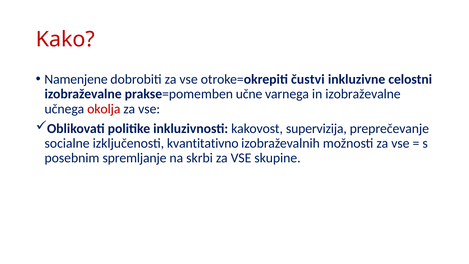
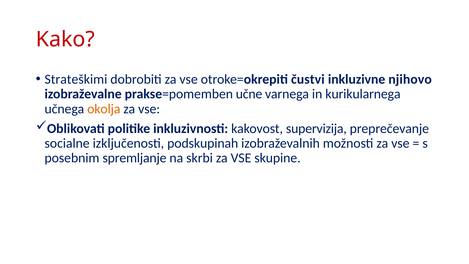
Namenjene: Namenjene -> Strateškimi (76, 79)
celostni: celostni -> njihovo (410, 79)
in izobraževalne: izobraževalne -> kurikularnega (363, 94)
okolja colour: red -> orange (104, 109)
kvantitativno: kvantitativno -> podskupinah (203, 143)
